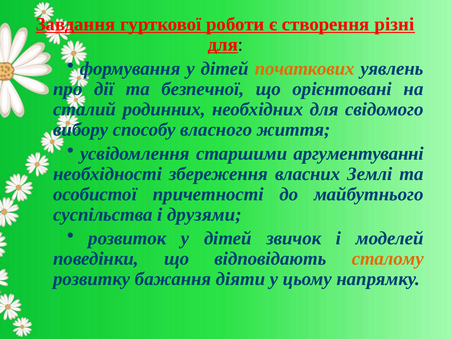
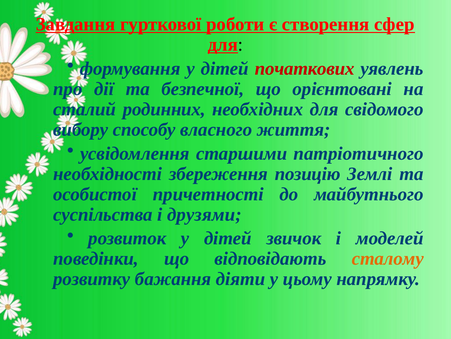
різні: різні -> сфер (394, 24)
початкових colour: orange -> red (305, 68)
аргументуванні: аргументуванні -> патріотичного (359, 153)
власних: власних -> позицію (308, 173)
